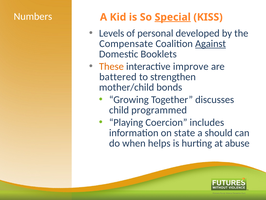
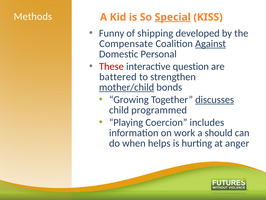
Numbers: Numbers -> Methods (33, 17)
Levels: Levels -> Funny (112, 33)
personal: personal -> shipping (155, 33)
Booklets: Booklets -> Personal (159, 54)
These colour: orange -> red (111, 66)
improve: improve -> question (191, 66)
mother/child underline: none -> present (127, 87)
discusses underline: none -> present (215, 99)
state: state -> work (185, 133)
abuse: abuse -> anger (237, 143)
